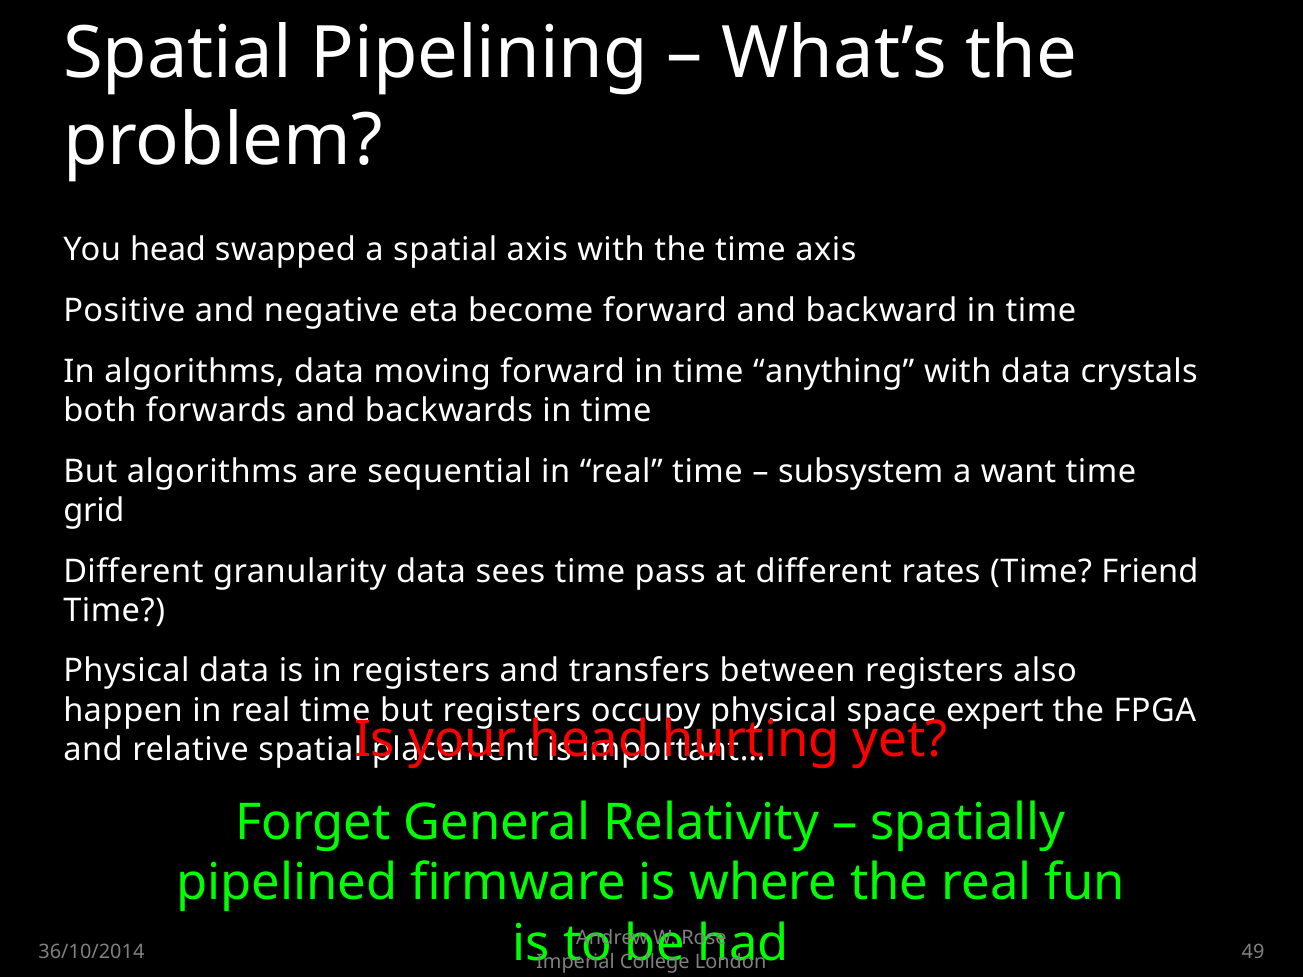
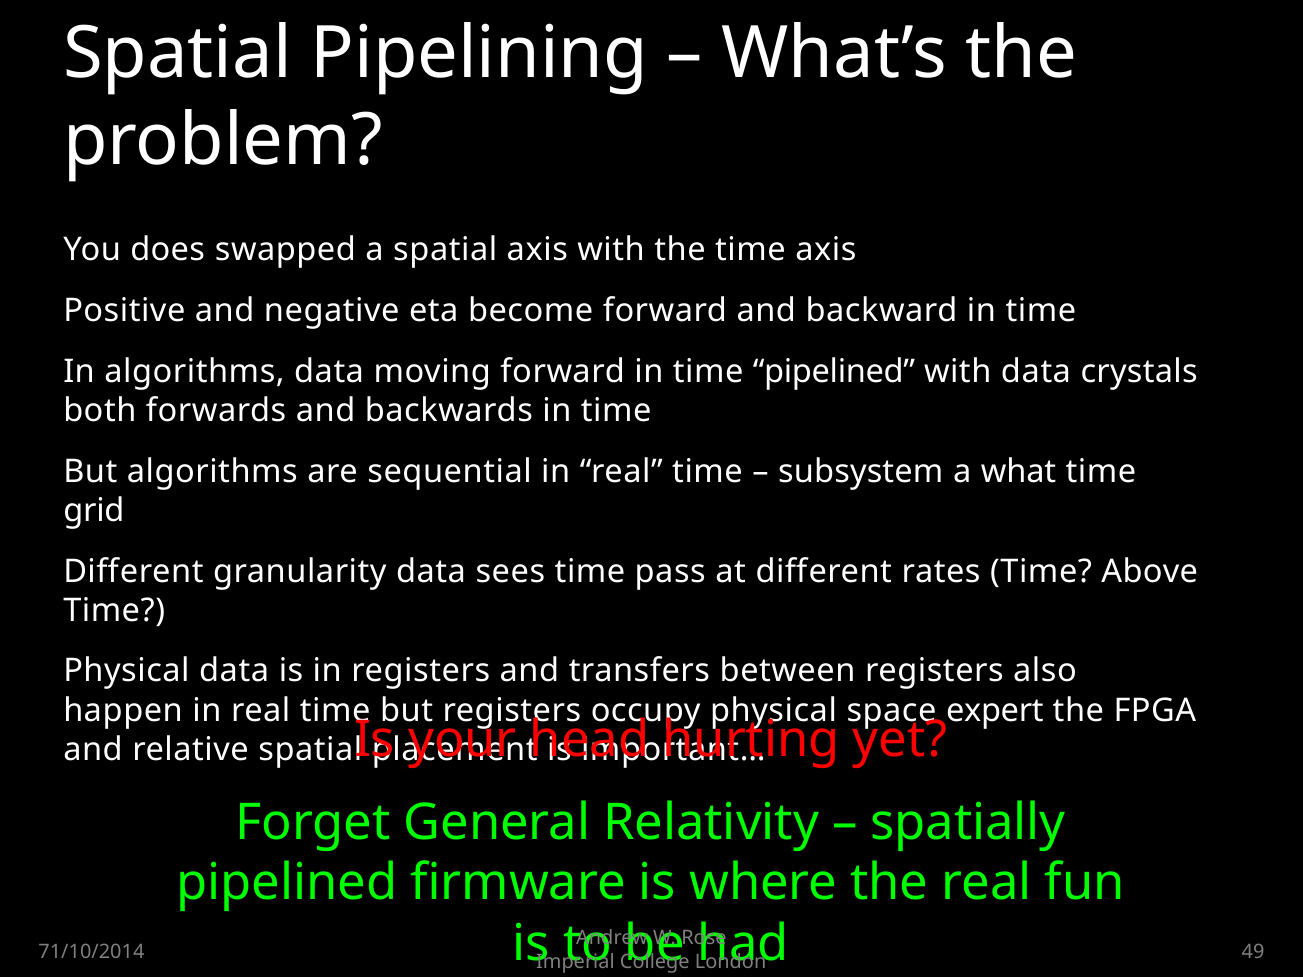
You head: head -> does (168, 250)
time anything: anything -> pipelined (834, 372)
want: want -> what (1019, 472)
Friend: Friend -> Above (1150, 571)
36/10/2014: 36/10/2014 -> 71/10/2014 (91, 952)
